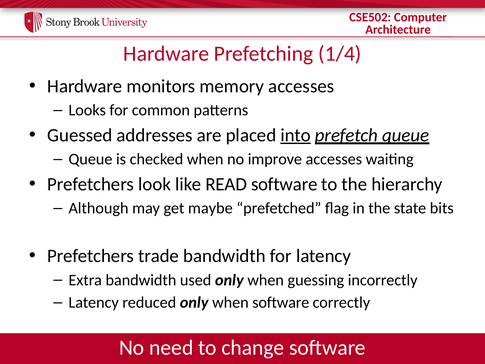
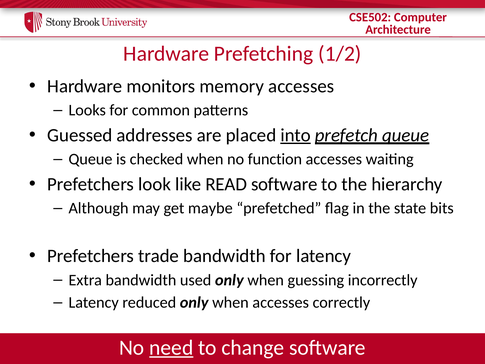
1/4: 1/4 -> 1/2 (340, 54)
improve: improve -> function (275, 159)
when software: software -> accesses (281, 302)
need underline: none -> present (171, 347)
